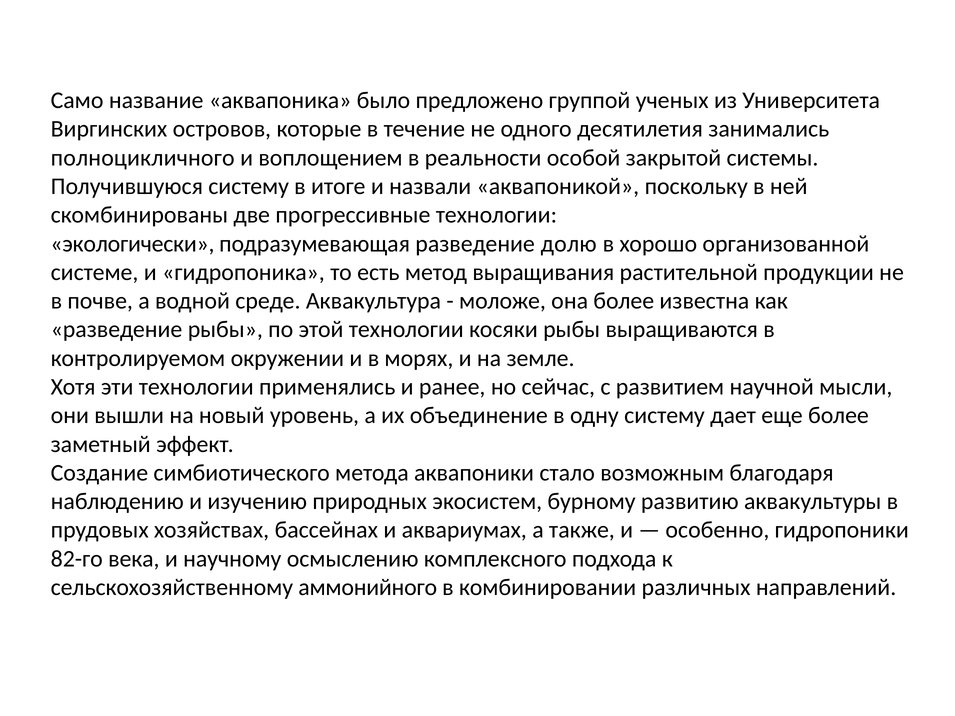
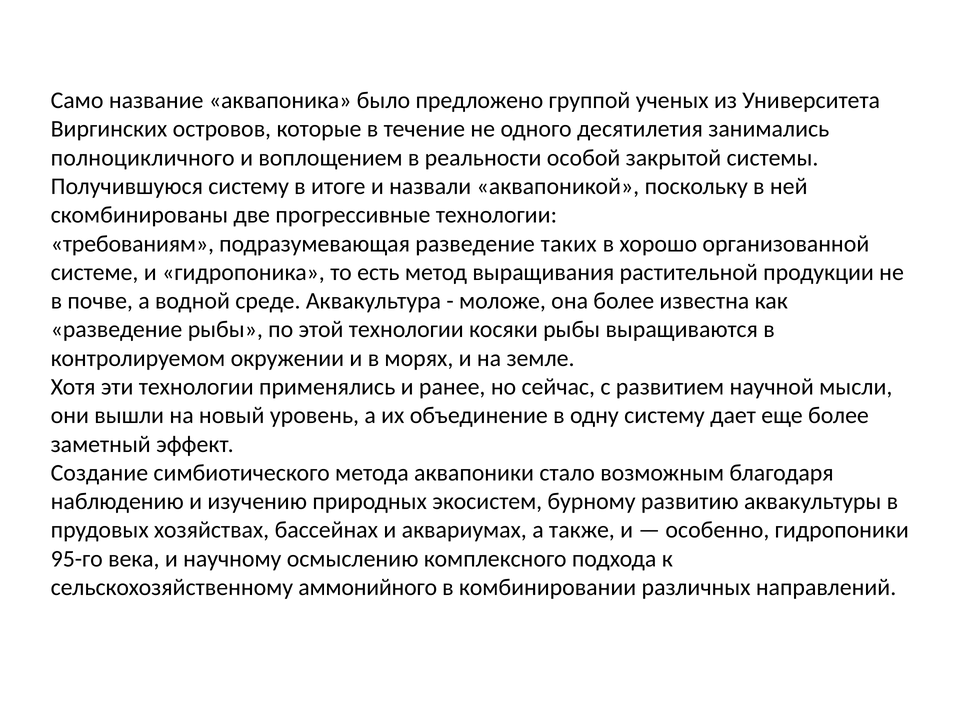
экологически: экологически -> требованиям (132, 244)
долю: долю -> таких (569, 244)
82-го: 82-го -> 95-го (77, 559)
